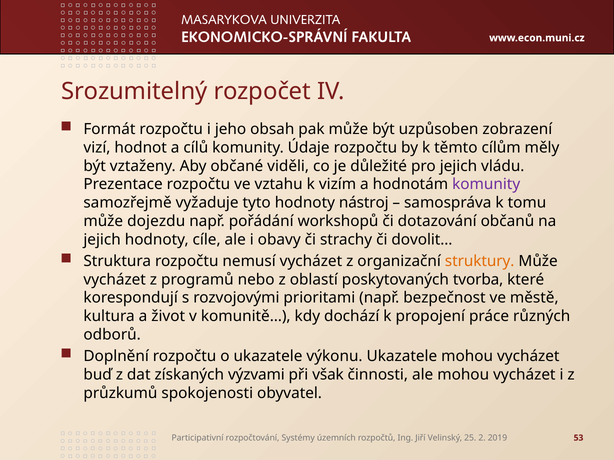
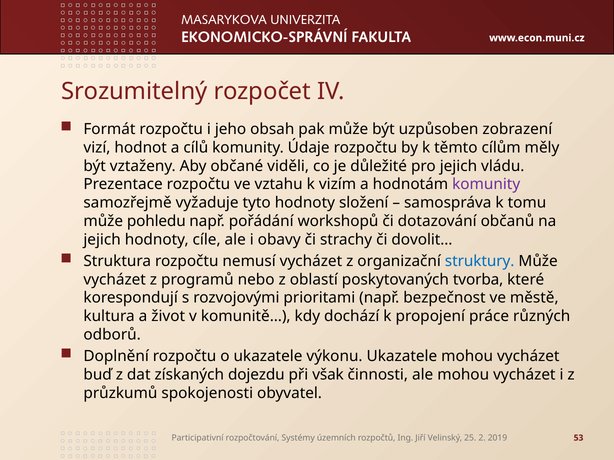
nástroj: nástroj -> složení (364, 203)
dojezdu: dojezdu -> pohledu (156, 221)
struktury colour: orange -> blue (480, 261)
výzvami: výzvami -> dojezdu (256, 375)
